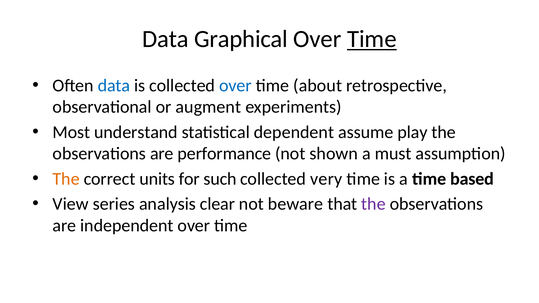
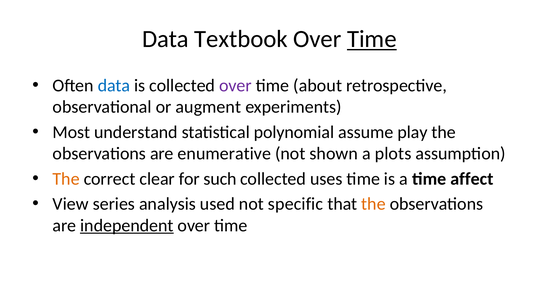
Graphical: Graphical -> Textbook (241, 39)
over colour: blue -> purple (235, 85)
dependent: dependent -> polynomial (294, 132)
performance: performance -> enumerative (224, 154)
must: must -> plots (393, 154)
units: units -> clear (157, 179)
very: very -> uses (326, 179)
based: based -> affect (472, 179)
clear: clear -> used (217, 204)
beware: beware -> specific (296, 204)
the colour: purple -> orange (373, 204)
independent underline: none -> present (127, 226)
